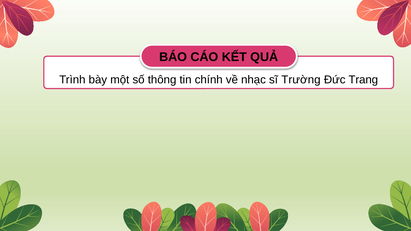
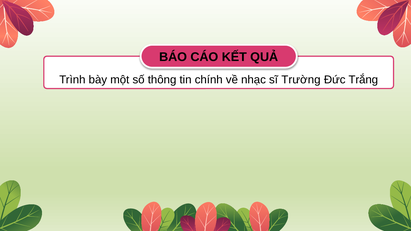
Trang: Trang -> Trắng (363, 80)
